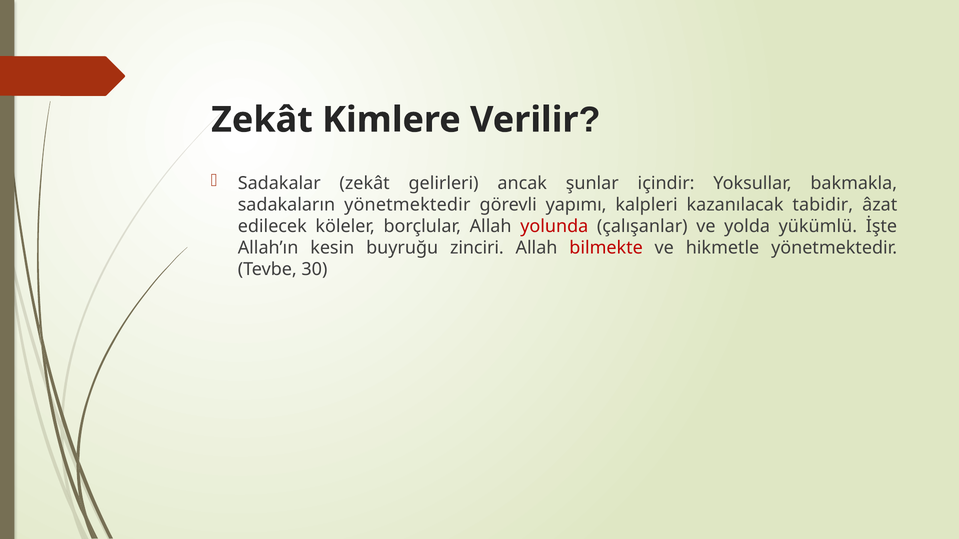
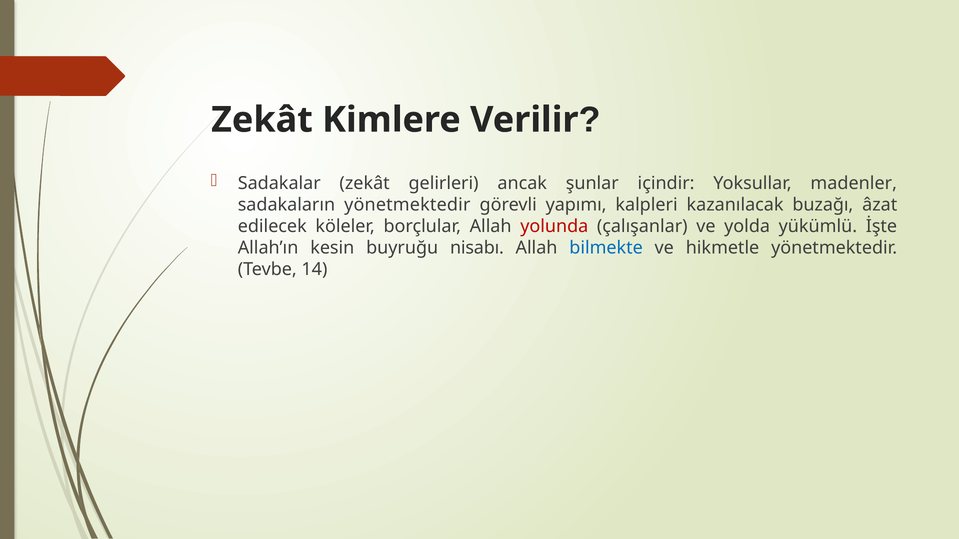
bakmakla: bakmakla -> madenler (854, 183)
tabidir: tabidir -> buzağı (823, 205)
zinciri: zinciri -> nisabı (477, 248)
bilmekte colour: red -> blue (606, 248)
30: 30 -> 14 (314, 270)
